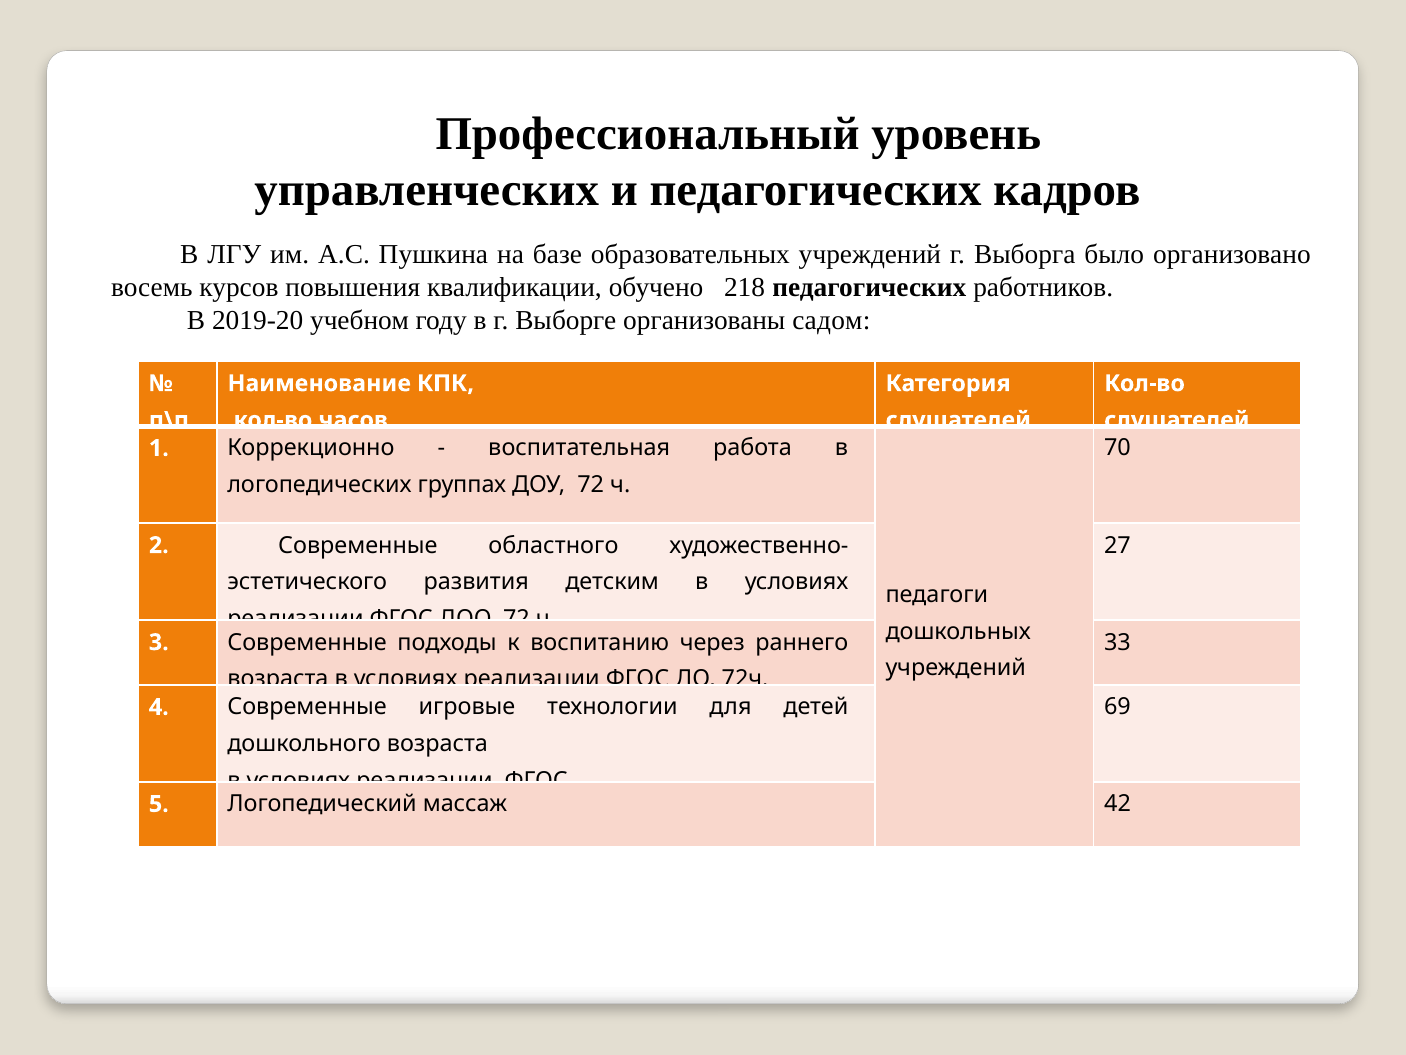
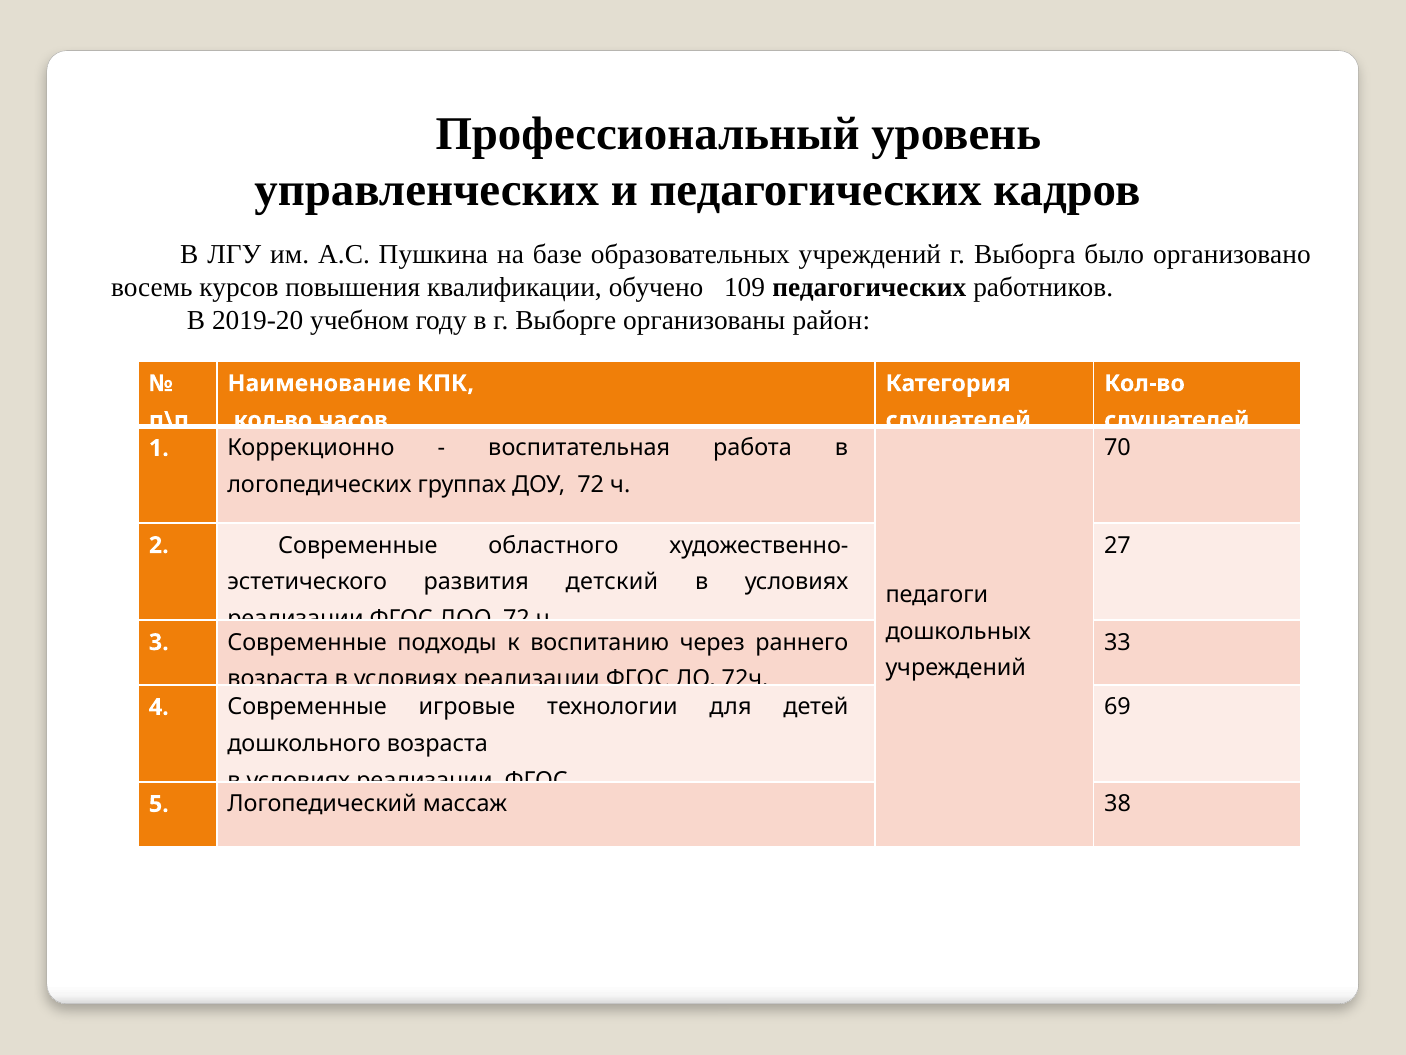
218: 218 -> 109 (745, 287)
садом: садом -> район (831, 320)
детским: детским -> детский (612, 582)
42: 42 -> 38 (1118, 804)
